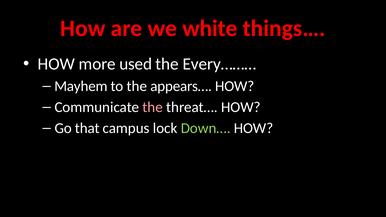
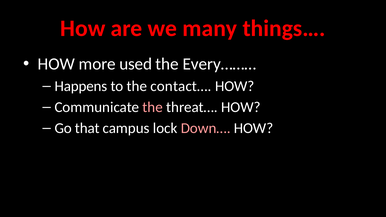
white: white -> many (210, 28)
Mayhem: Mayhem -> Happens (81, 86)
appears…: appears… -> contact… (181, 86)
Down… colour: light green -> pink (206, 128)
